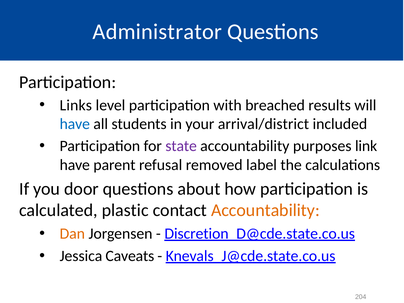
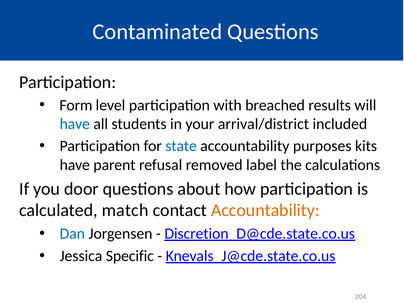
Administrator: Administrator -> Contaminated (157, 32)
Links: Links -> Form (76, 105)
state colour: purple -> blue (181, 146)
link: link -> kits (366, 146)
plastic: plastic -> match (125, 210)
Dan colour: orange -> blue (72, 234)
Caveats: Caveats -> Specific (130, 256)
